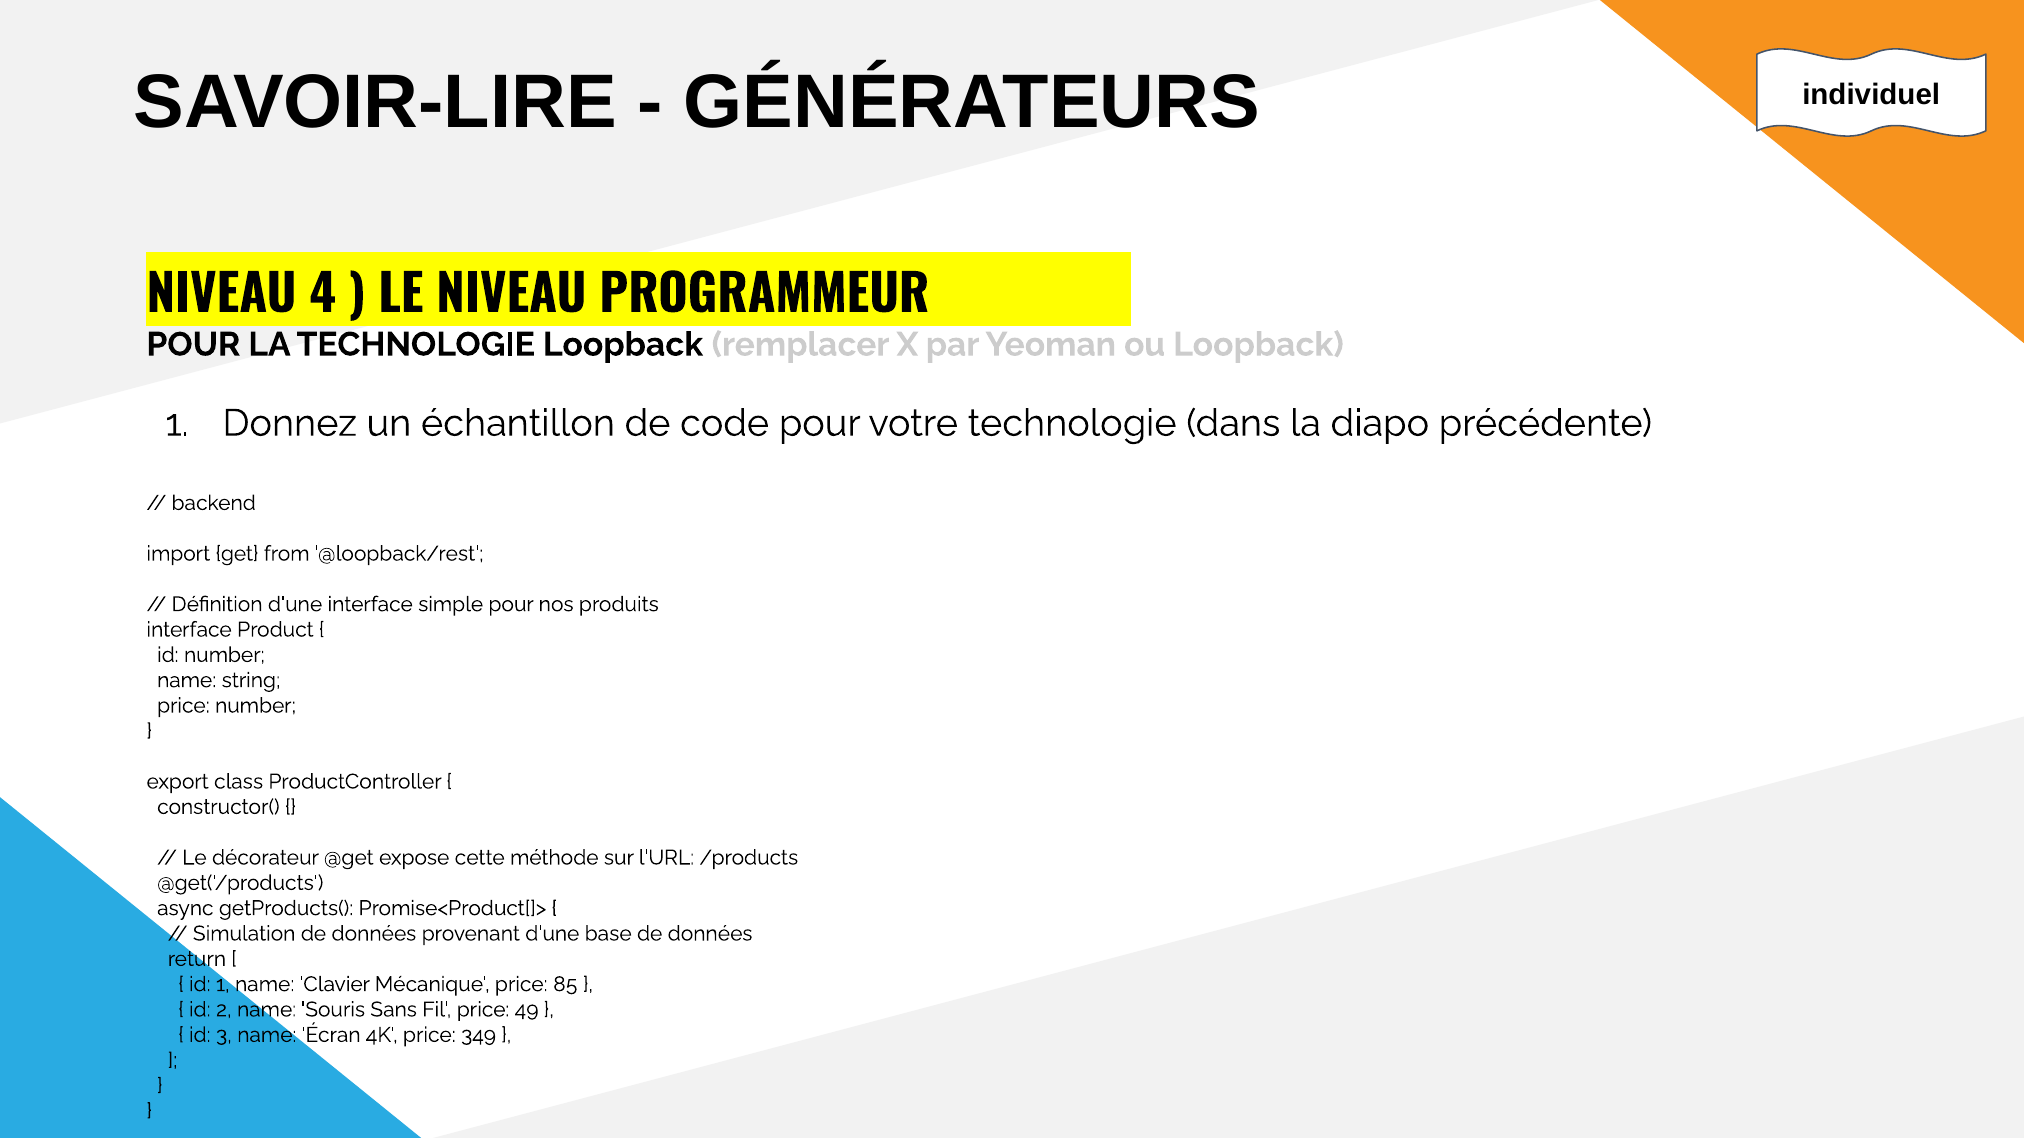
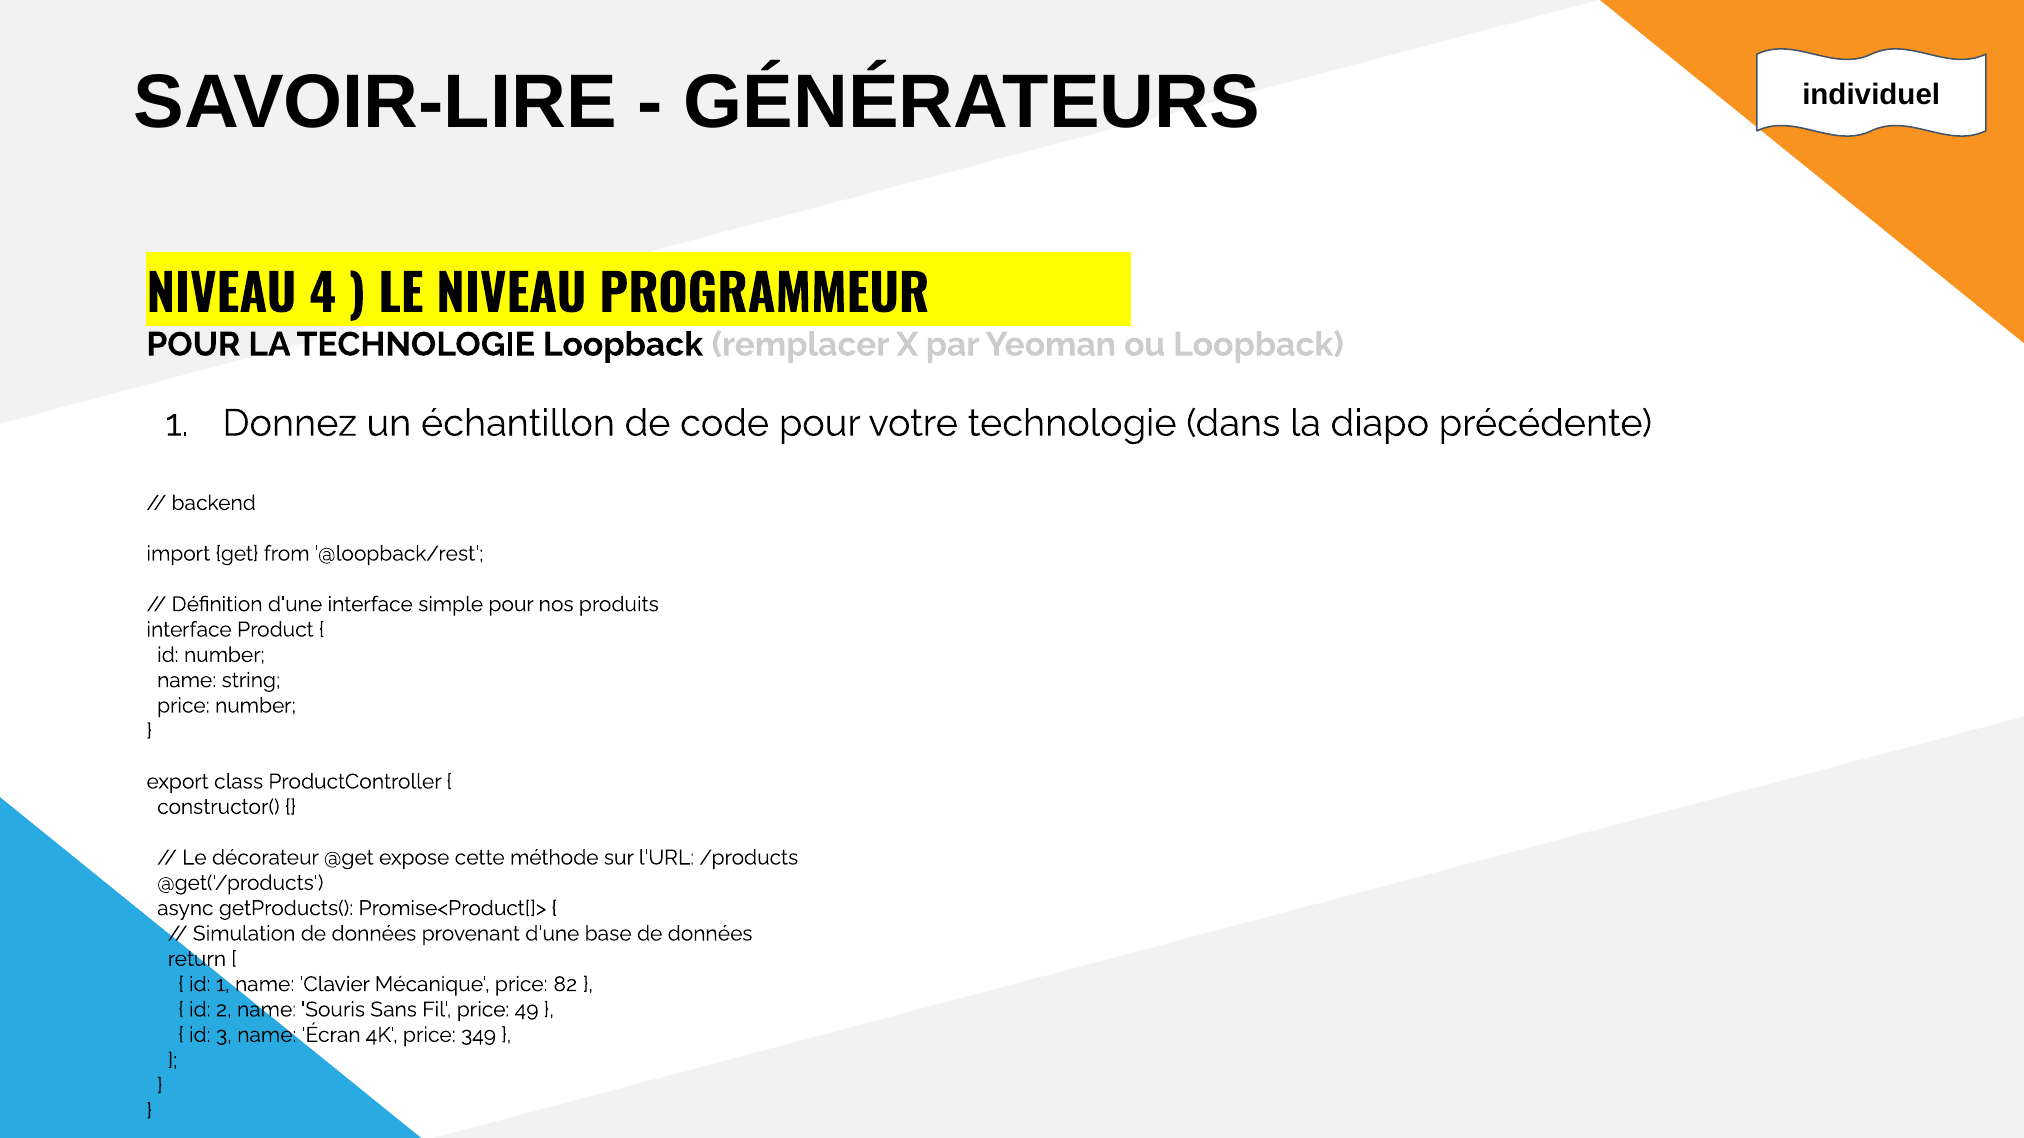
85: 85 -> 82 (565, 985)
